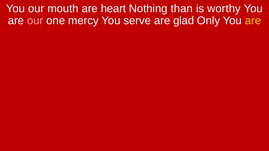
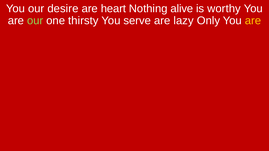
mouth: mouth -> desire (63, 9)
than: than -> alive (182, 9)
our colour: pink -> light green (35, 21)
mercy: mercy -> thirsty (83, 21)
glad: glad -> lazy (184, 21)
